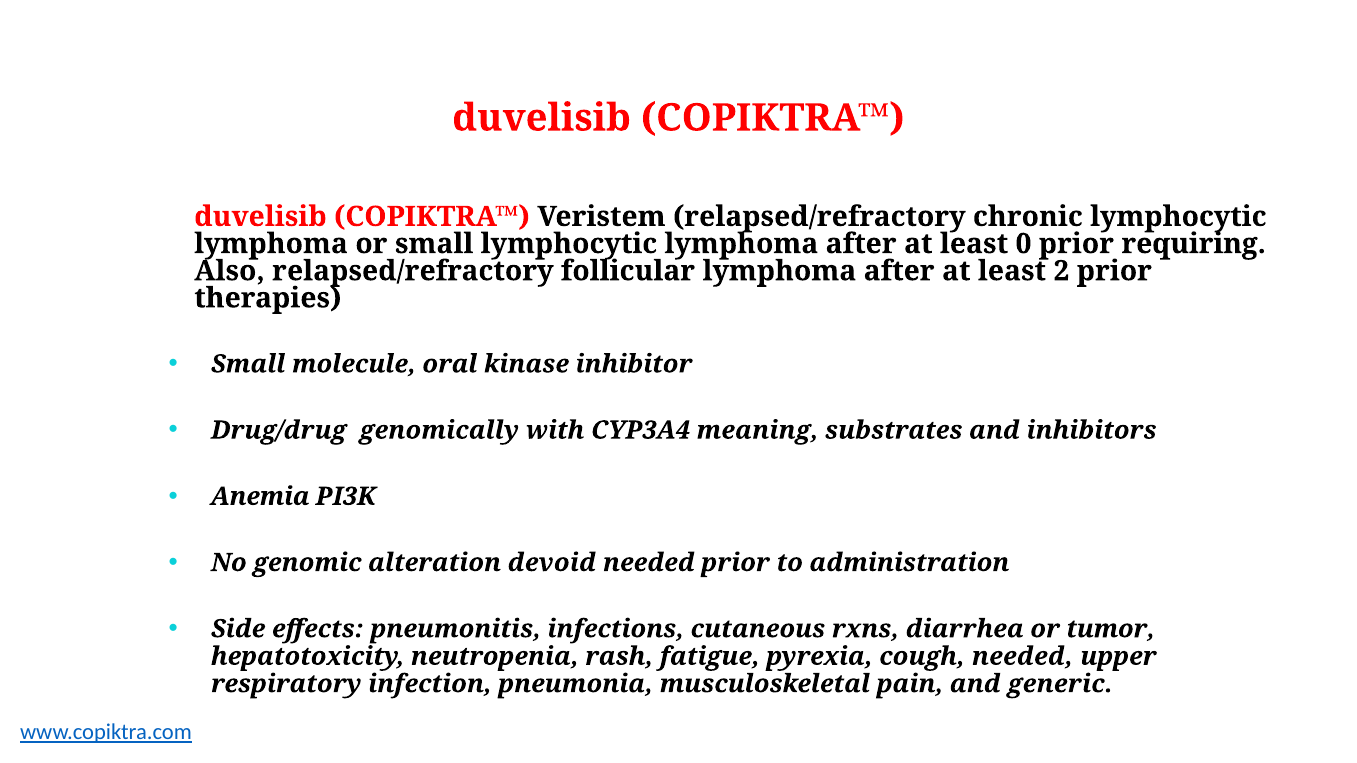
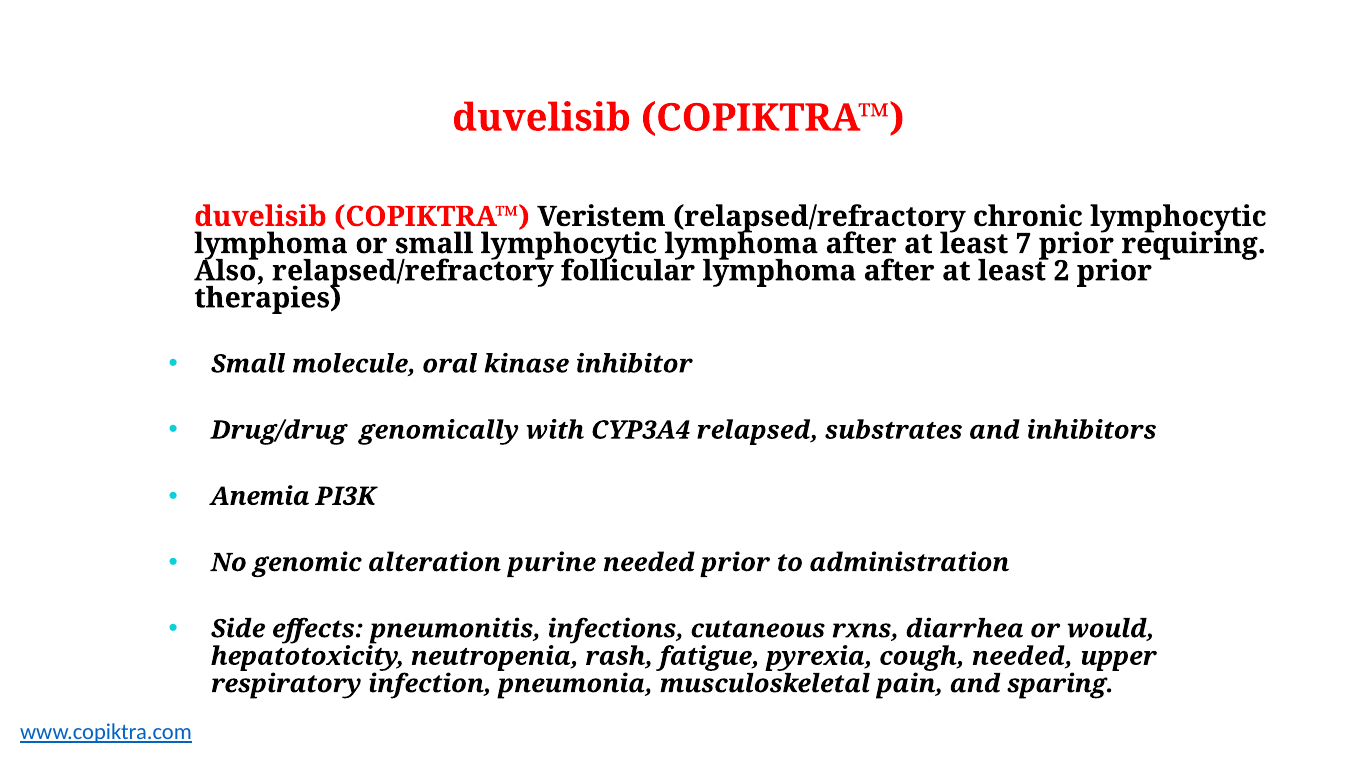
0: 0 -> 7 (1024, 244)
meaning: meaning -> relapsed (757, 430)
devoid: devoid -> purine (552, 563)
tumor: tumor -> would (1111, 629)
generic: generic -> sparing (1060, 684)
